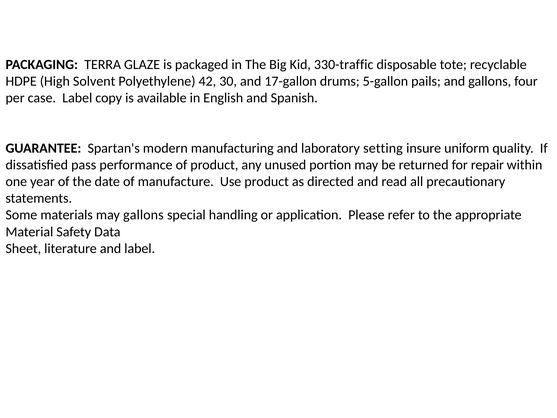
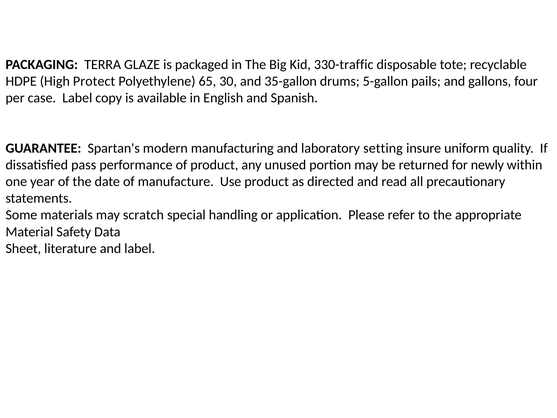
Solvent: Solvent -> Protect (94, 81)
42: 42 -> 65 (207, 81)
17-gallon: 17-gallon -> 35-gallon (291, 81)
repair: repair -> newly (487, 165)
may gallons: gallons -> scratch (143, 215)
